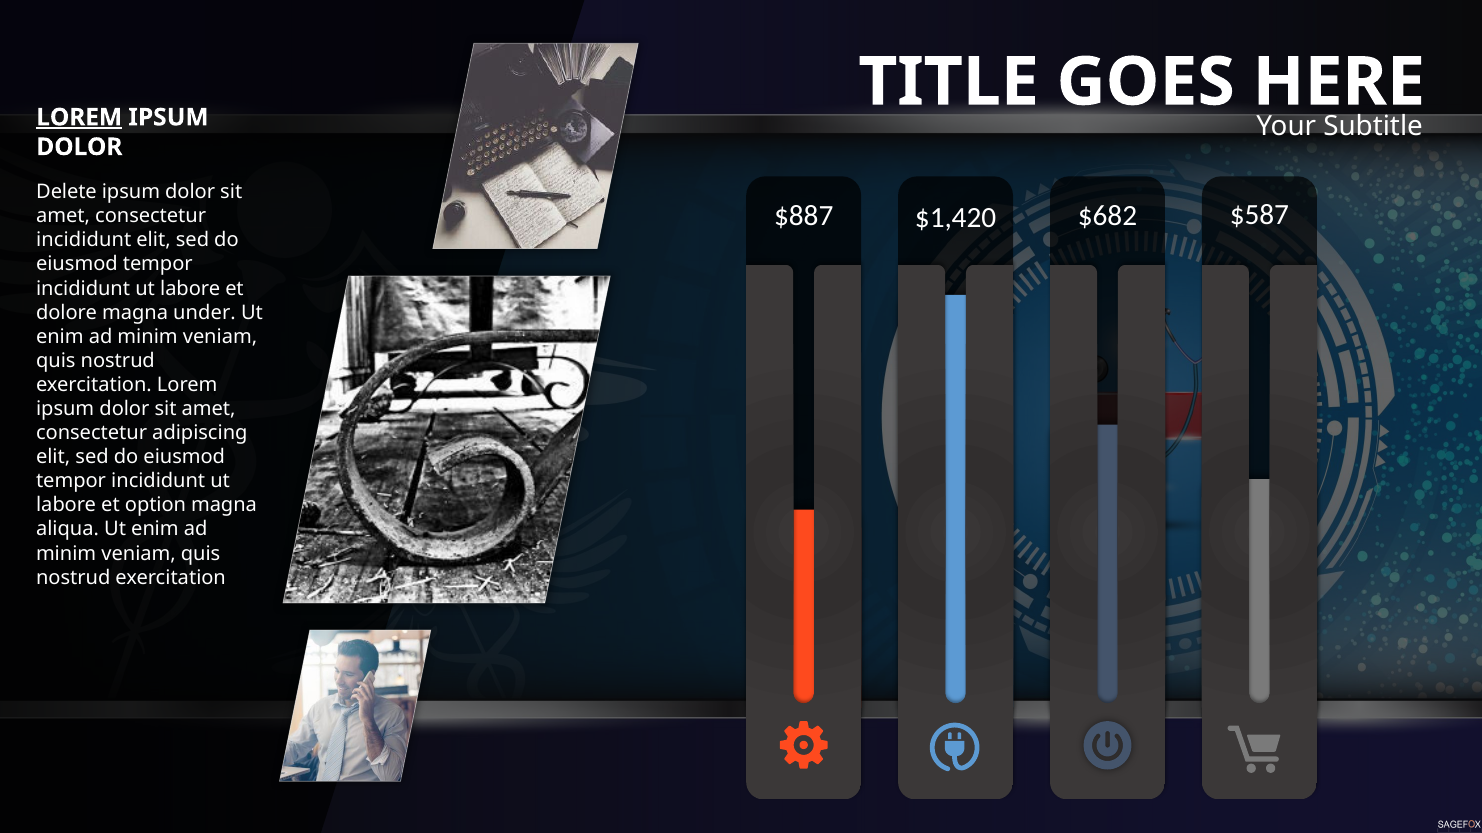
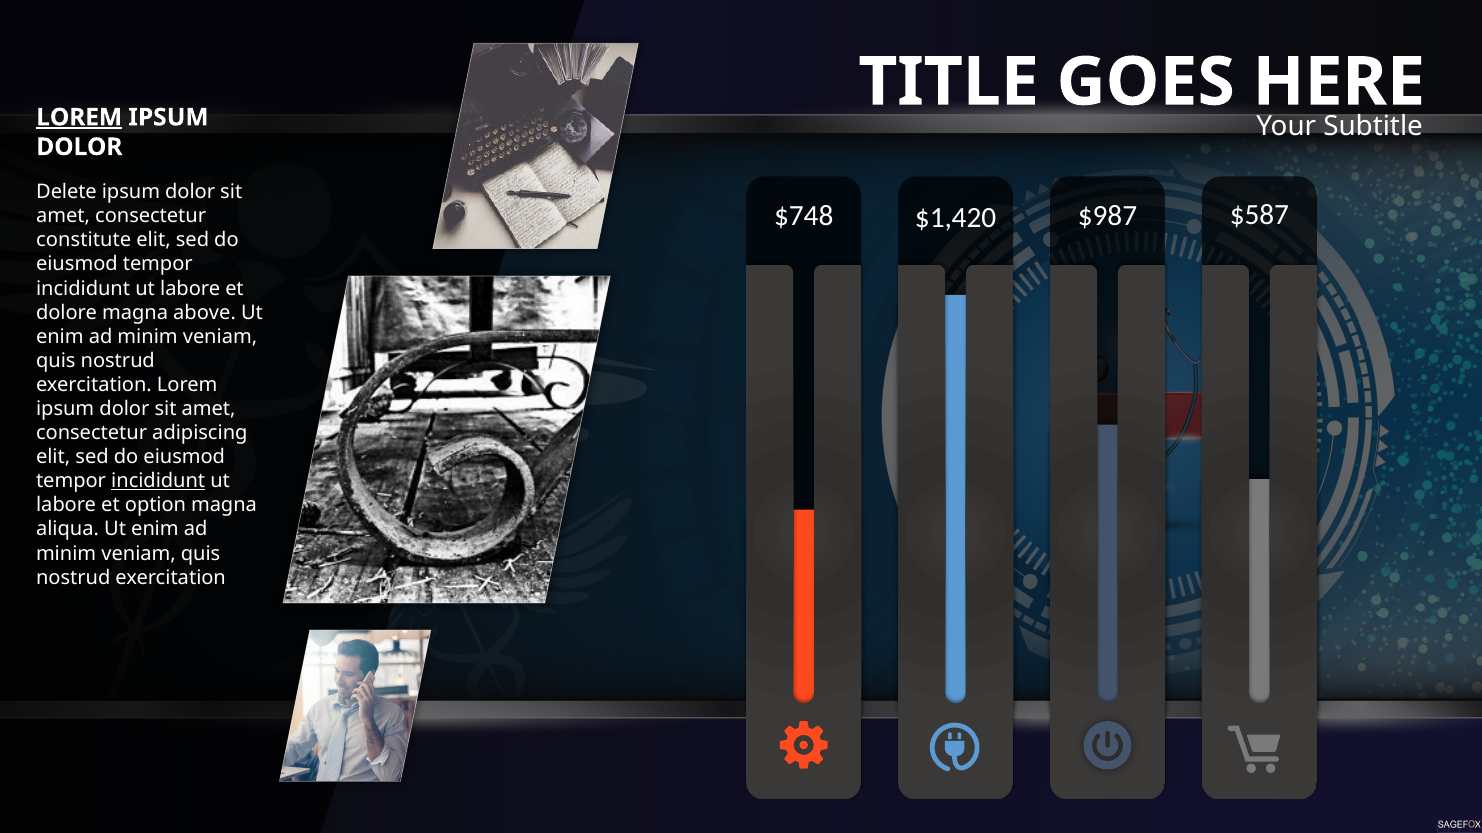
$887: $887 -> $748 (804, 216)
$682: $682 -> $987 (1107, 216)
incididunt: incididunt -> constitute (84, 240)
under: under -> above (205, 313)
incididunt underline: none -> present (158, 482)
